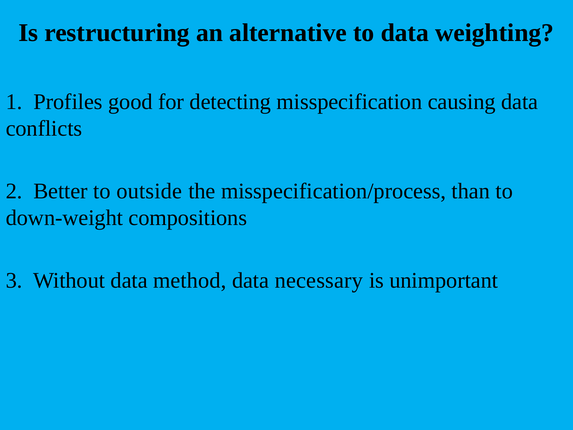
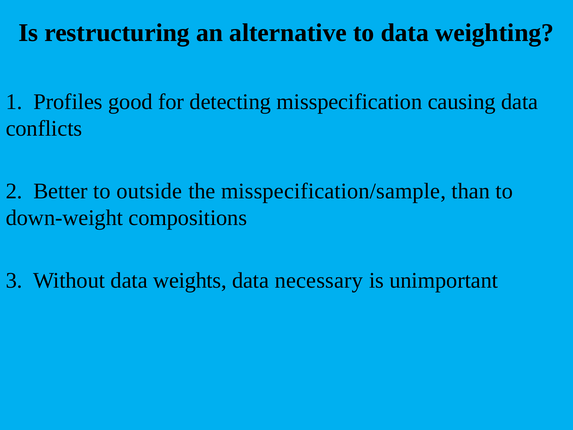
misspecification/process: misspecification/process -> misspecification/sample (334, 191)
method: method -> weights (190, 280)
